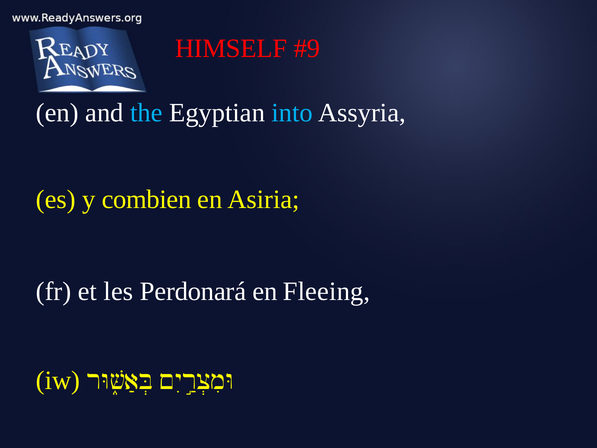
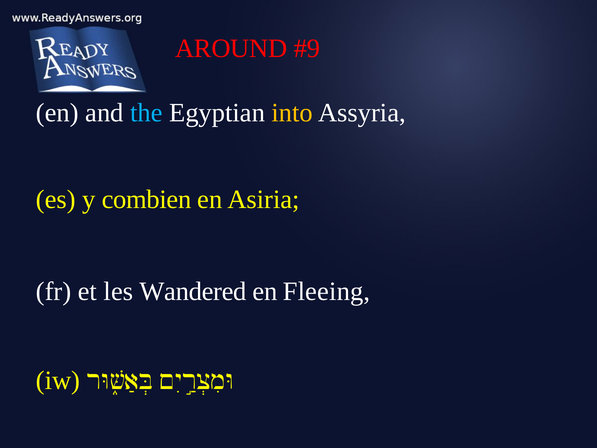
HIMSELF: HIMSELF -> AROUND (231, 49)
into colour: light blue -> yellow (292, 113)
Perdonará: Perdonará -> Wandered (193, 291)
